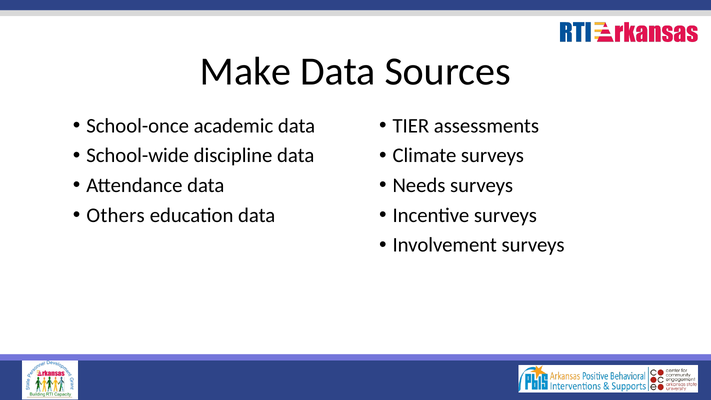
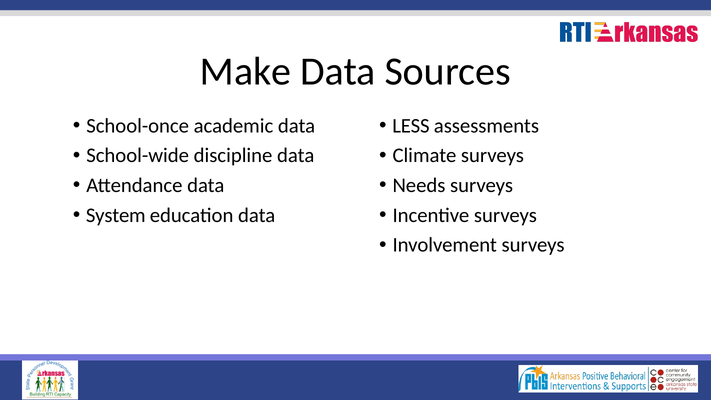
TIER: TIER -> LESS (411, 126)
Others: Others -> System (116, 215)
